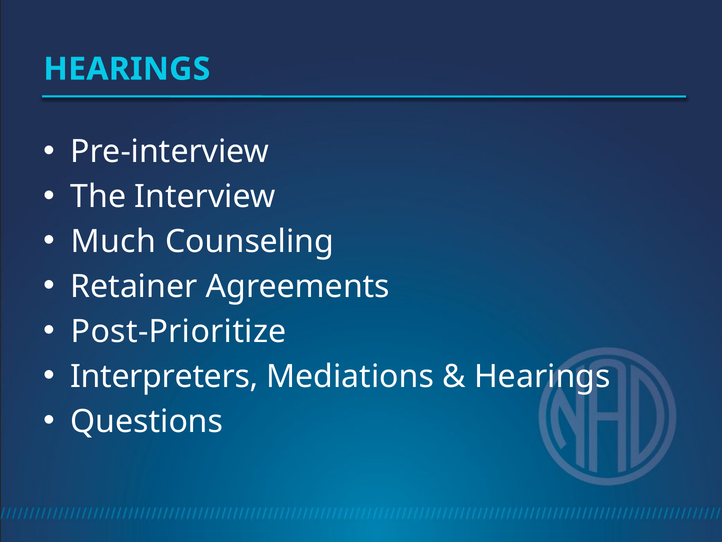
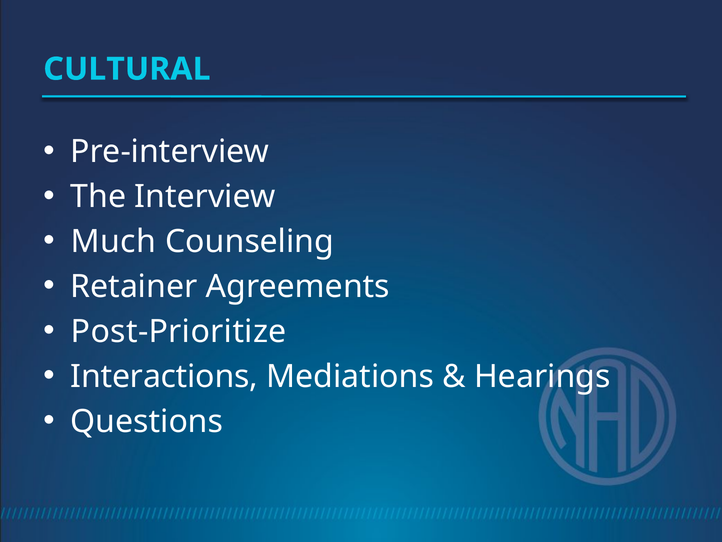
HEARINGS: HEARINGS -> CULTURAL (127, 69)
Interpreters: Interpreters -> Interactions (164, 376)
